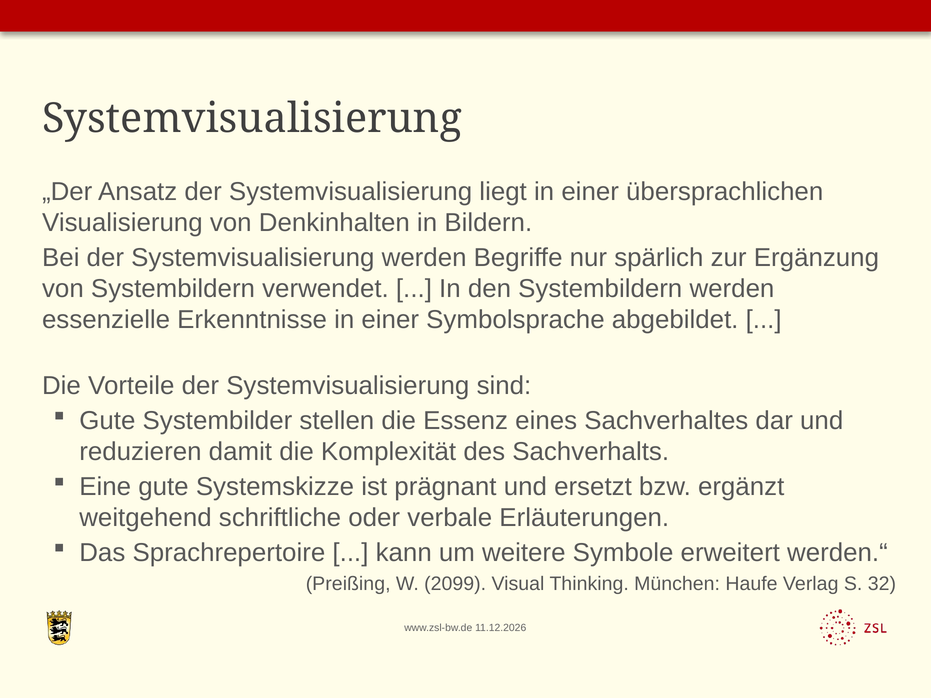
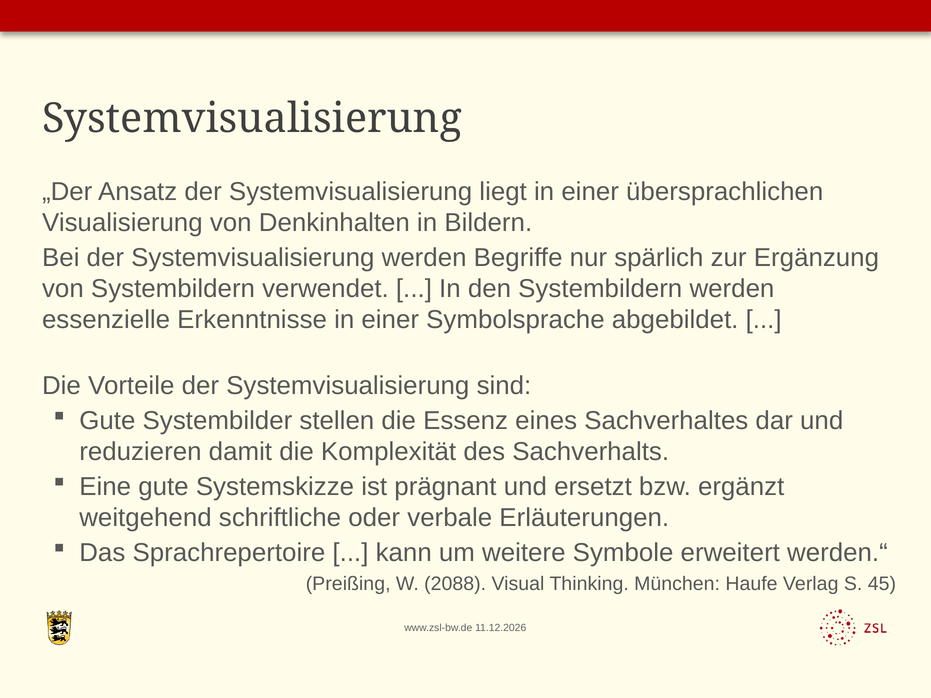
2099: 2099 -> 2088 (455, 584)
32: 32 -> 45 (882, 584)
